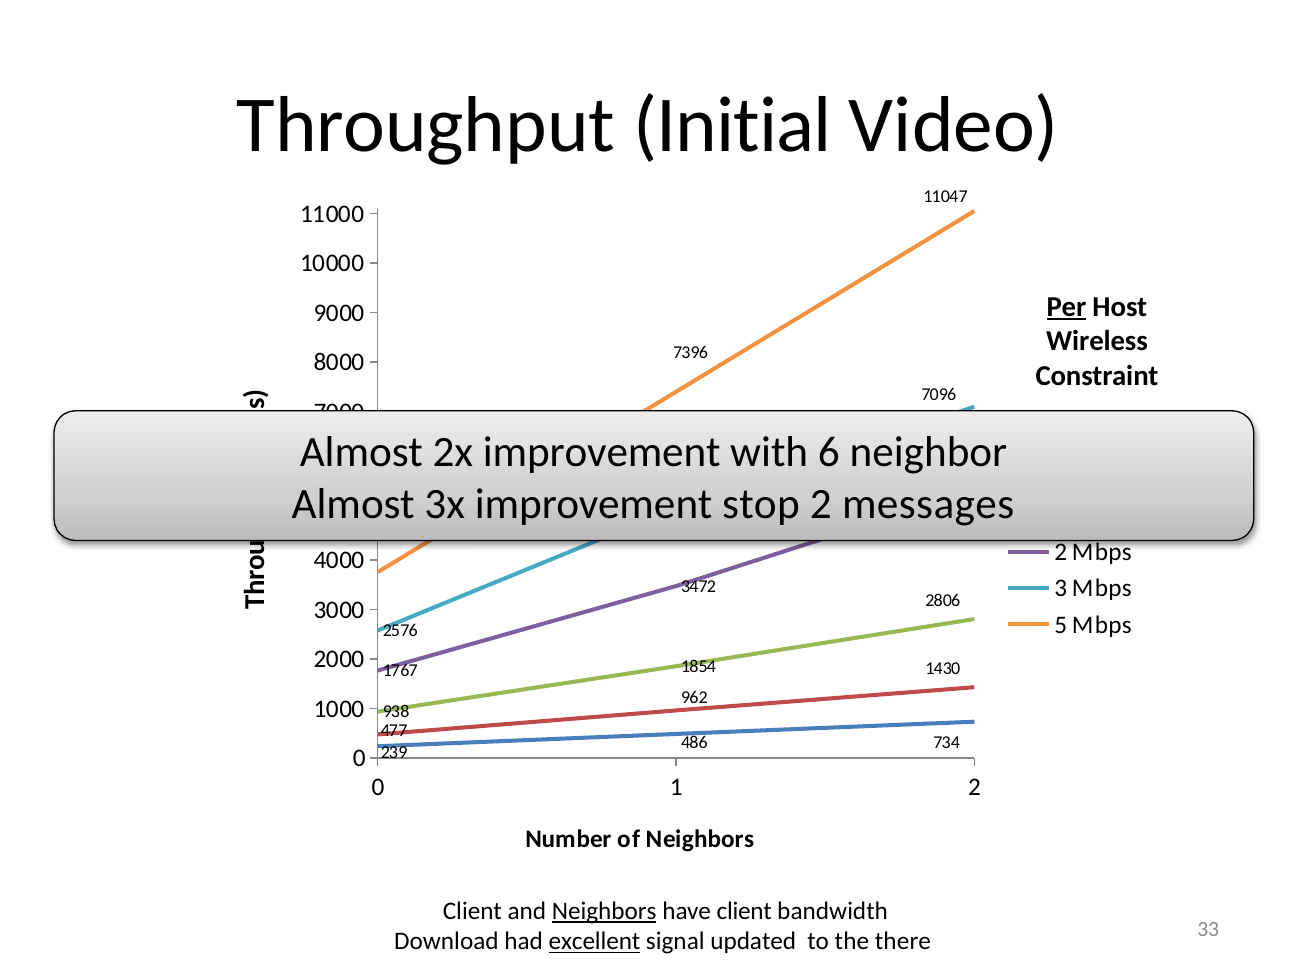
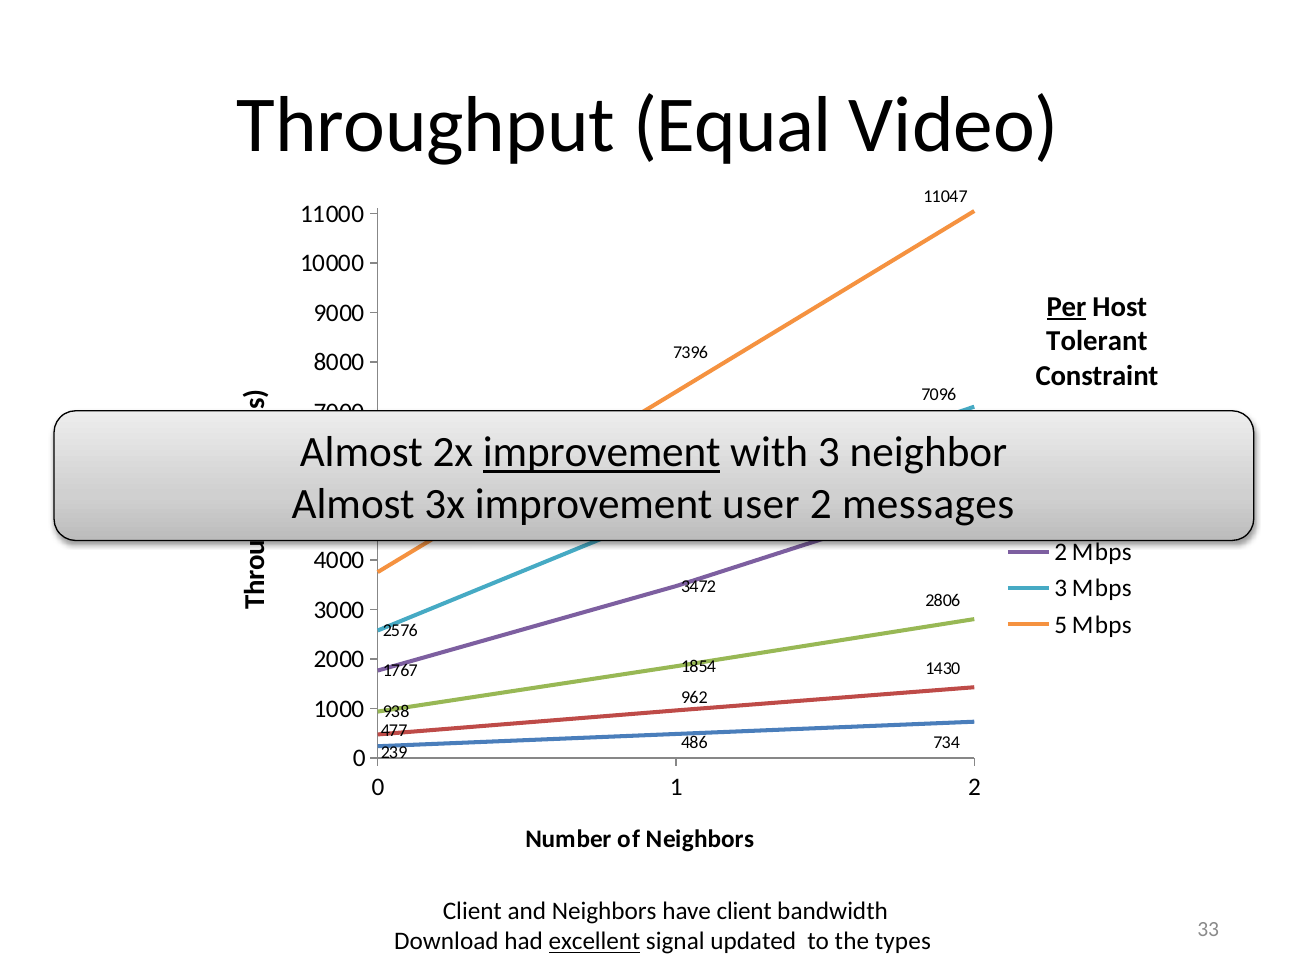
Initial: Initial -> Equal (732, 126)
Wireless: Wireless -> Tolerant (1097, 341)
improvement underline: none -> present (602, 453)
with 6: 6 -> 3 (829, 453)
stop: stop -> user (761, 504)
Neighbors underline: present -> none (604, 911)
there: there -> types (903, 941)
